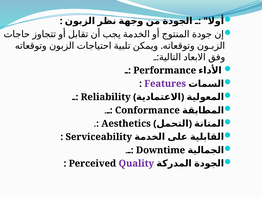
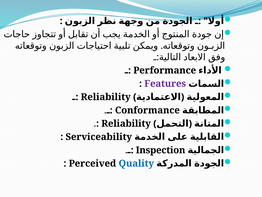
Aesthetics: Aesthetics -> Reliability (126, 123)
Downtime: Downtime -> Inspection (161, 150)
Quality colour: purple -> blue (136, 163)
